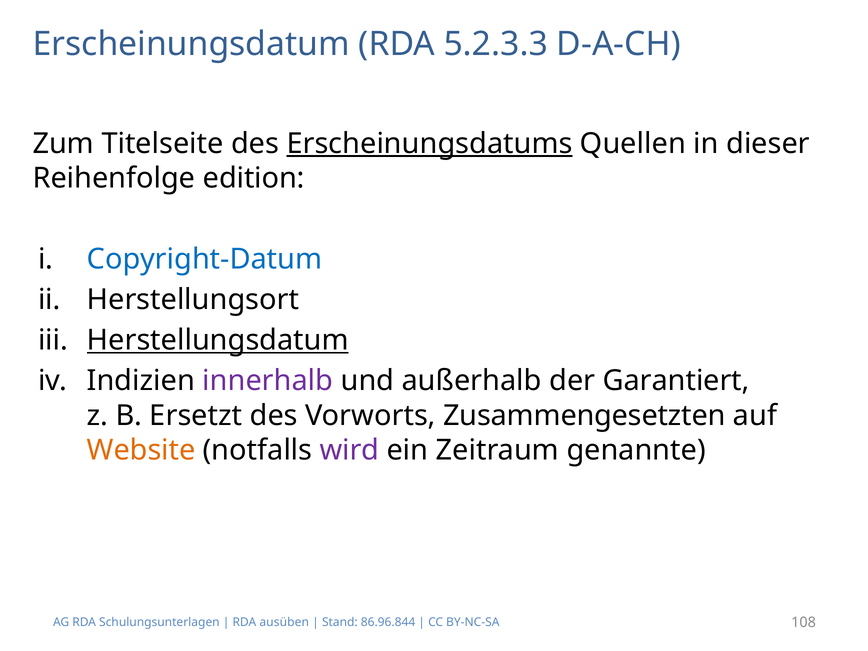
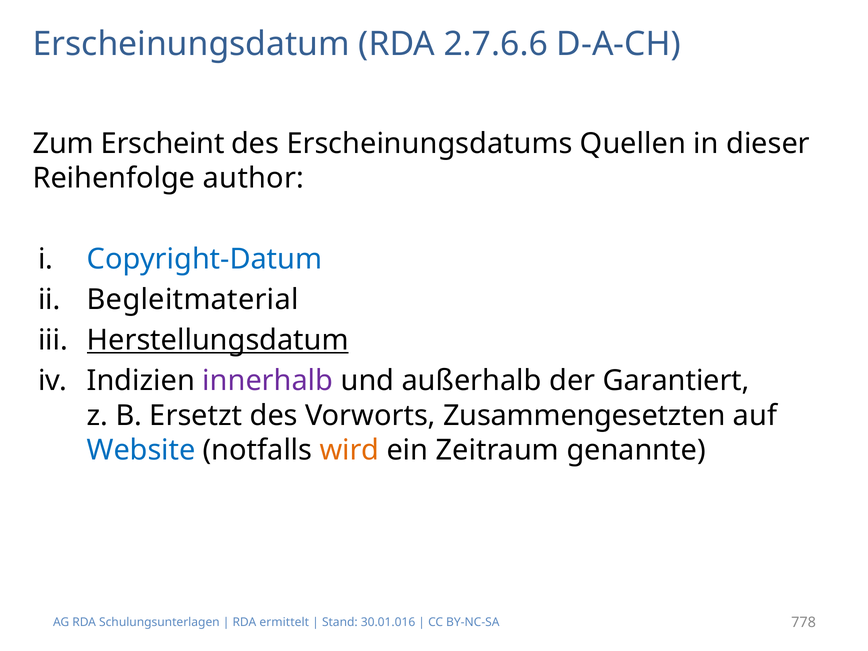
5.2.3.3: 5.2.3.3 -> 2.7.6.6 (496, 44)
Titelseite: Titelseite -> Erscheint (163, 144)
Erscheinungsdatums underline: present -> none (430, 144)
edition: edition -> author (254, 178)
Herstellungsort: Herstellungsort -> Begleitmaterial (193, 300)
Website colour: orange -> blue (141, 450)
wird colour: purple -> orange (350, 450)
ausüben: ausüben -> ermittelt (284, 622)
86.96.844: 86.96.844 -> 30.01.016 (388, 622)
108: 108 -> 778 (804, 622)
